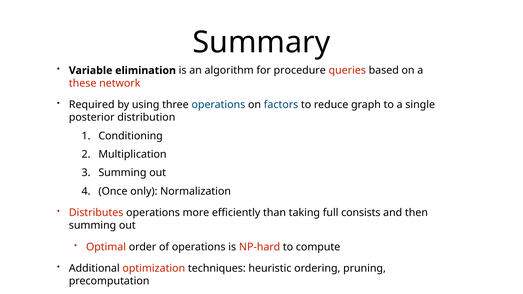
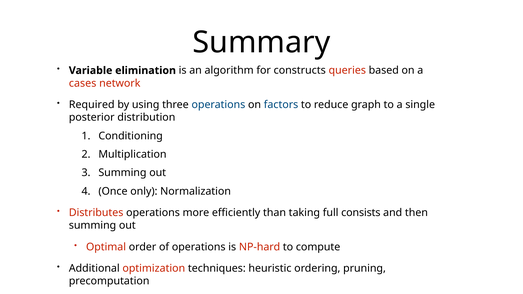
procedure: procedure -> constructs (300, 71)
these: these -> cases (83, 83)
